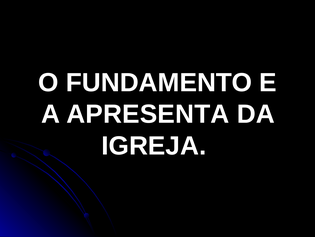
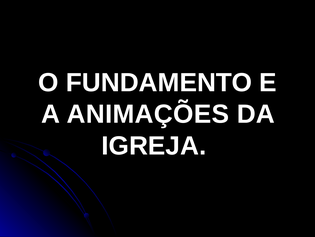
APRESENTA: APRESENTA -> ANIMAÇÕES (148, 114)
